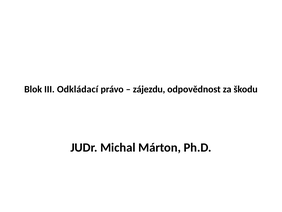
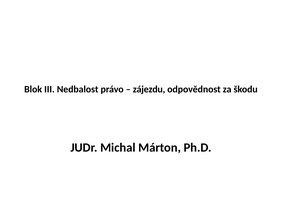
Odkládací: Odkládací -> Nedbalost (78, 89)
